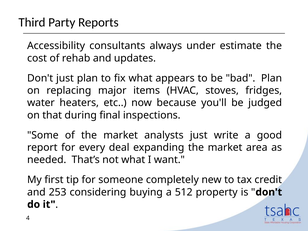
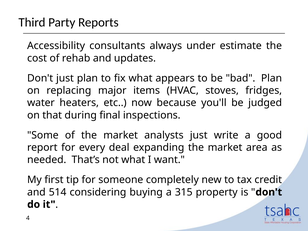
253: 253 -> 514 (58, 192)
512: 512 -> 315 (184, 192)
